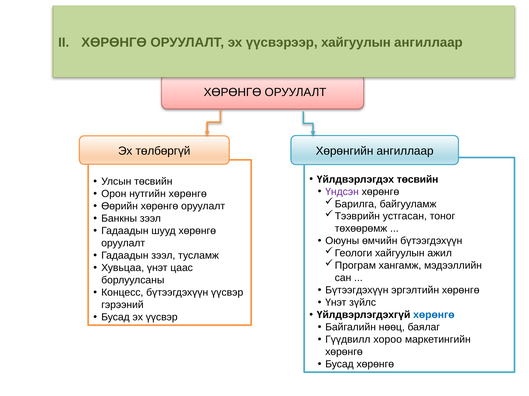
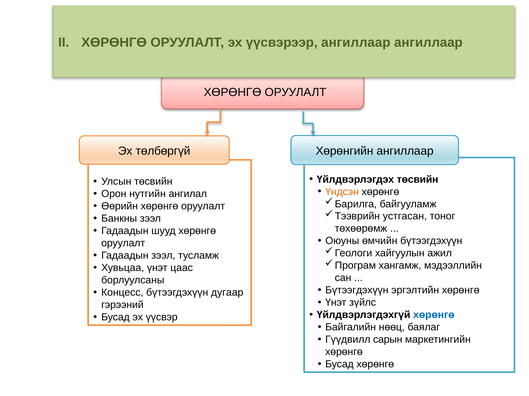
үүсвэрээр хайгуулын: хайгуулын -> ангиллаар (356, 43)
Үндсэн colour: purple -> orange (342, 192)
нутгийн хөрөнгө: хөрөнгө -> ангилал (188, 194)
бүтээгдэхүүн үүсвэр: үүсвэр -> дугаар (227, 293)
хороо: хороо -> сарын (388, 340)
